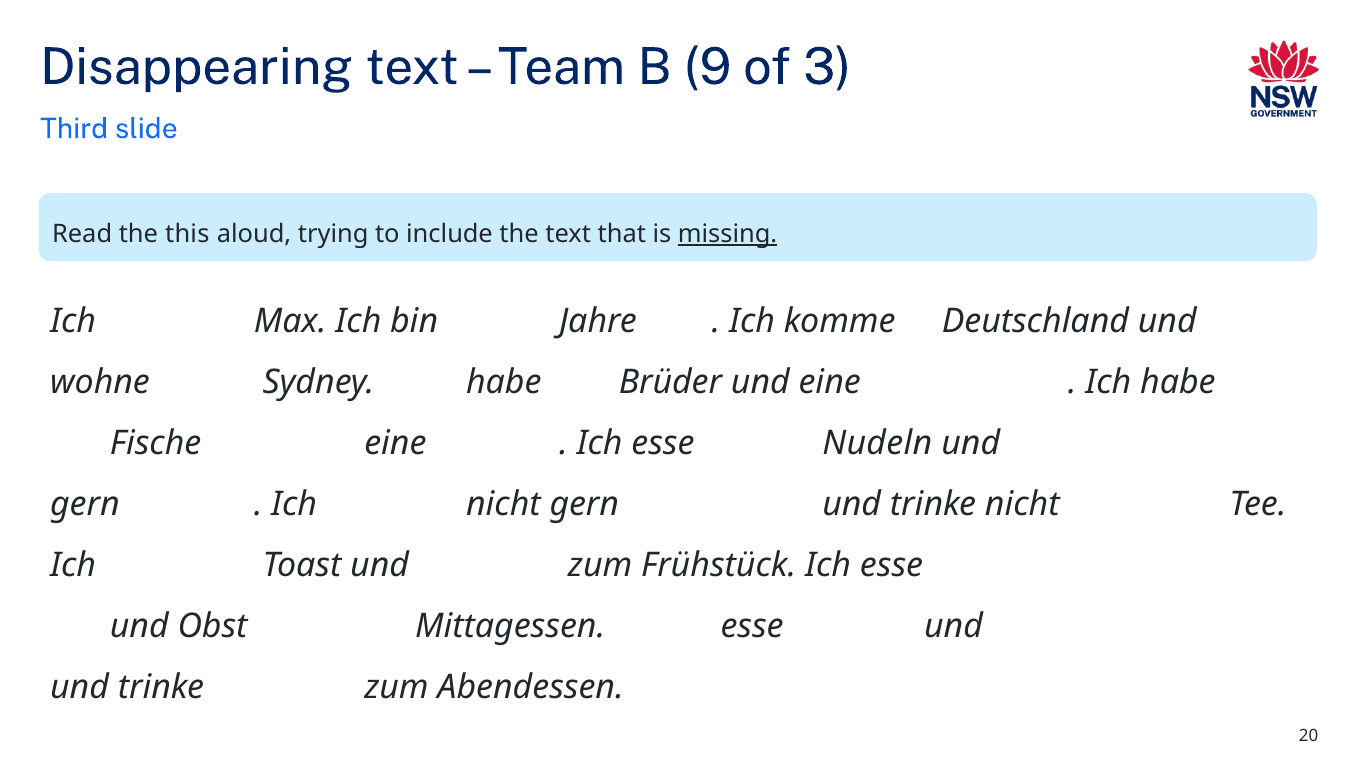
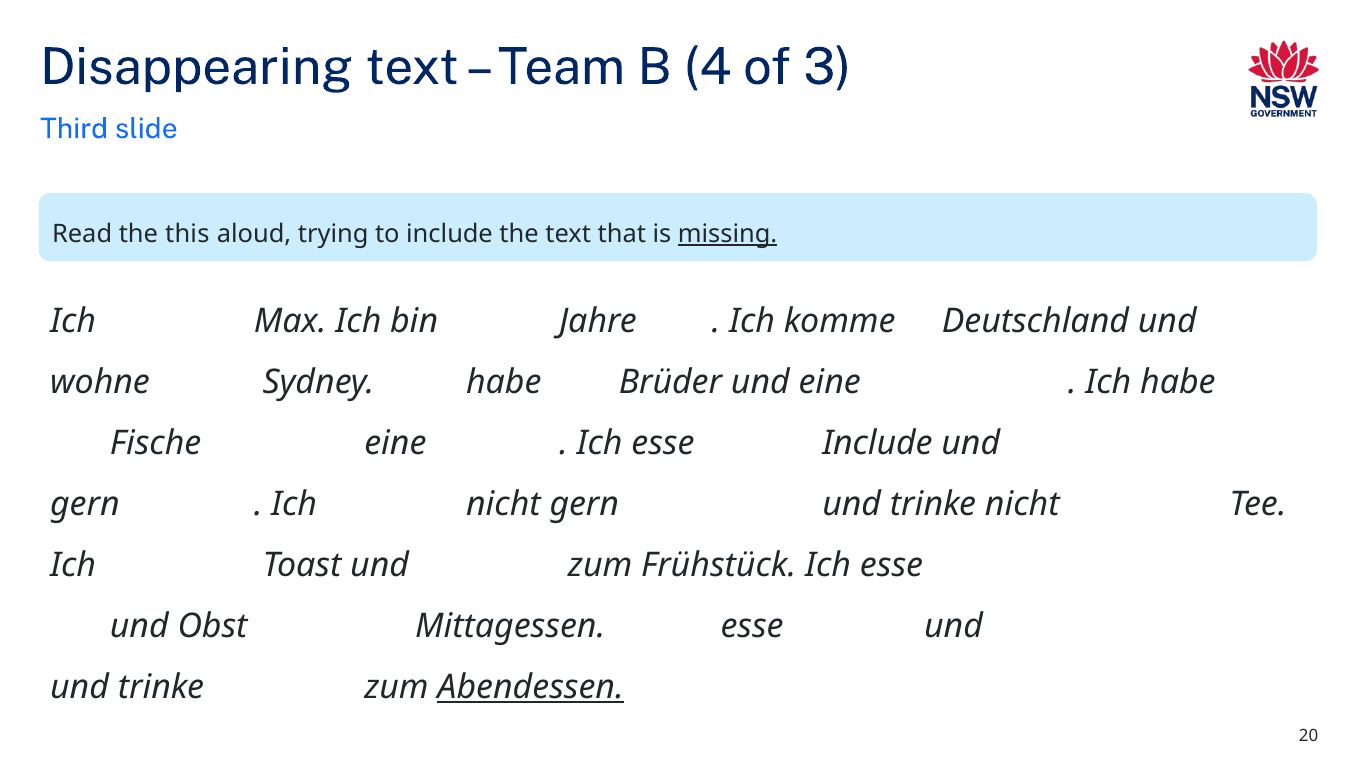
9: 9 -> 4 (708, 67)
esse Nudeln: Nudeln -> Include (877, 443)
Abendessen underline: none -> present (531, 688)
